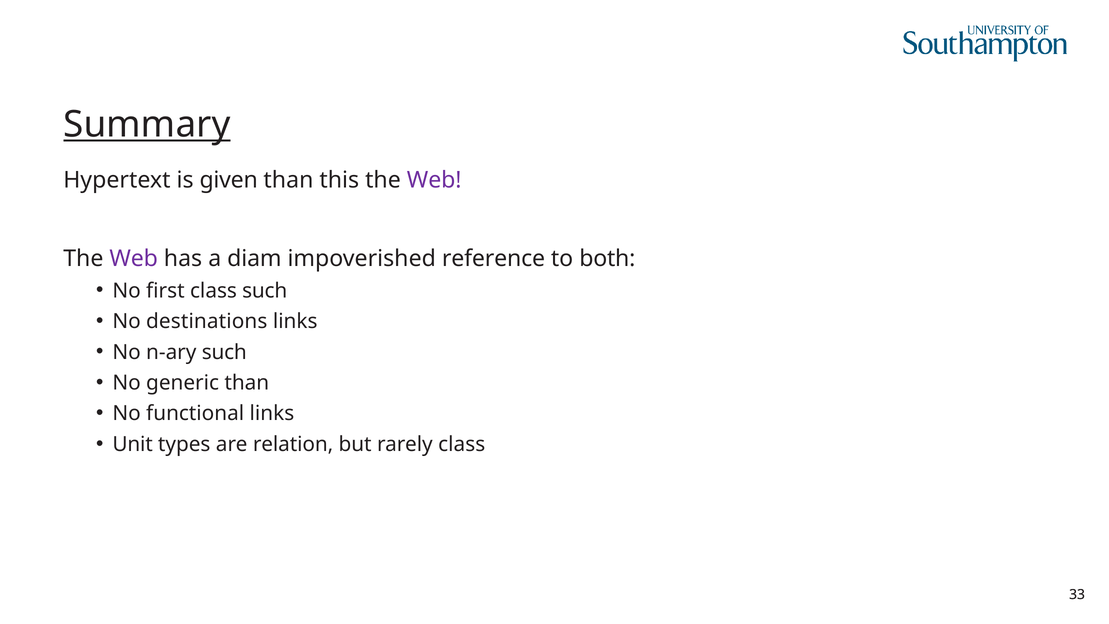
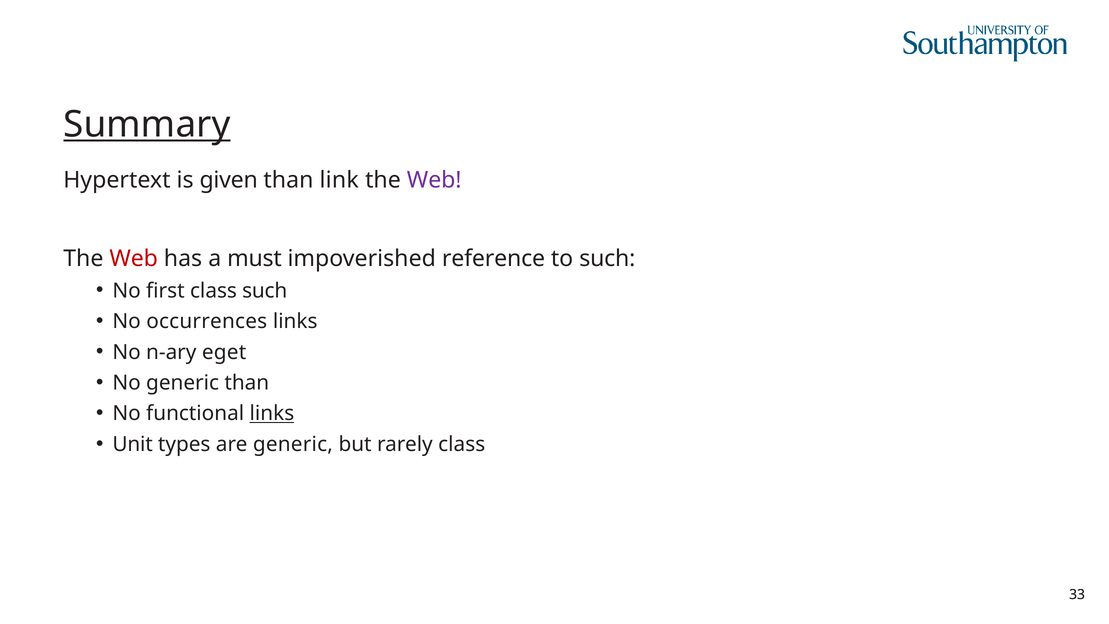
this: this -> link (339, 180)
Web colour: purple -> red (134, 259)
diam: diam -> must (254, 259)
to both: both -> such (607, 259)
destinations: destinations -> occurrences (207, 321)
n-ary such: such -> eget (224, 352)
links underline: none -> present (272, 413)
are relation: relation -> generic (293, 444)
